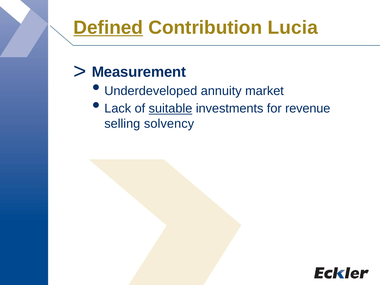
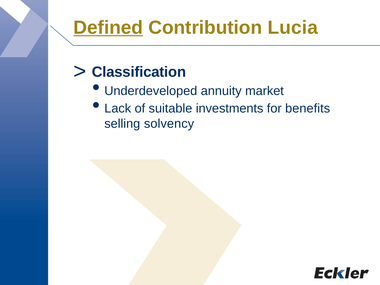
Measurement: Measurement -> Classification (139, 72)
suitable underline: present -> none (170, 109)
revenue: revenue -> benefits (308, 109)
